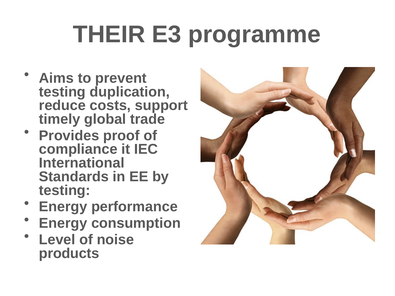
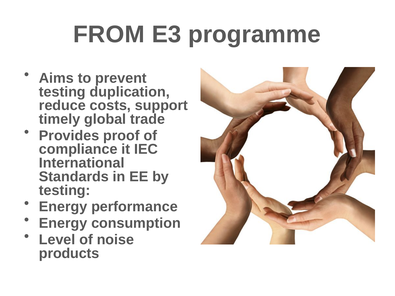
THEIR: THEIR -> FROM (109, 35)
